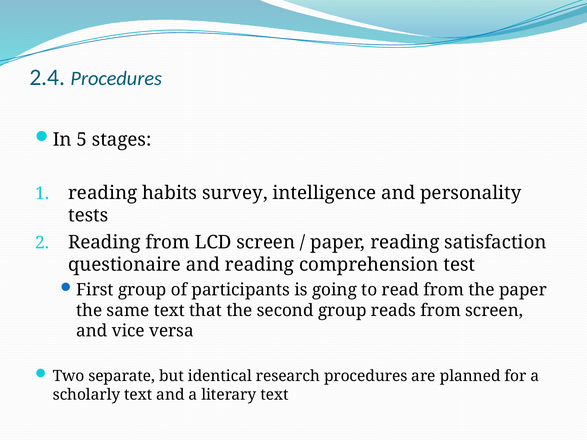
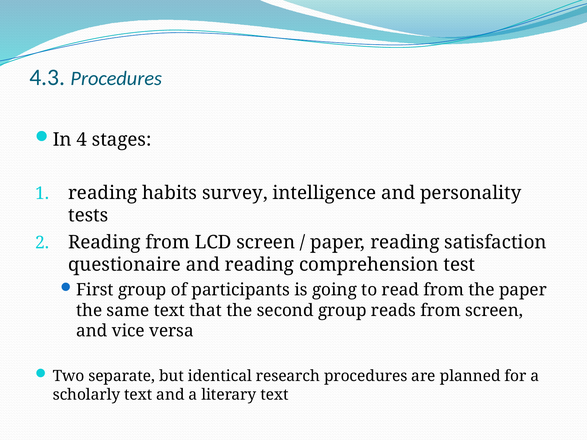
2.4: 2.4 -> 4.3 (47, 77)
5: 5 -> 4 (82, 140)
